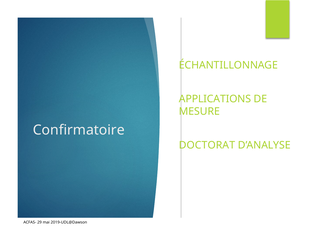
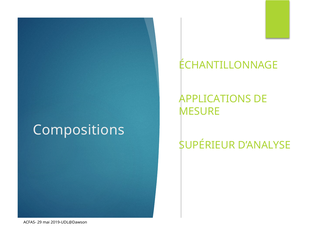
Confirmatoire: Confirmatoire -> Compositions (79, 130)
DOCTORAT: DOCTORAT -> SUPÉRIEUR (207, 146)
